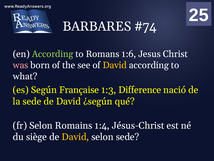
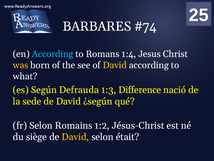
According colour: light green -> light blue (53, 54)
1:6: 1:6 -> 1:4 (129, 54)
was colour: pink -> yellow (21, 65)
Française: Française -> Defrauda (79, 90)
1:4: 1:4 -> 1:2 (102, 125)
selon sede: sede -> était (127, 137)
